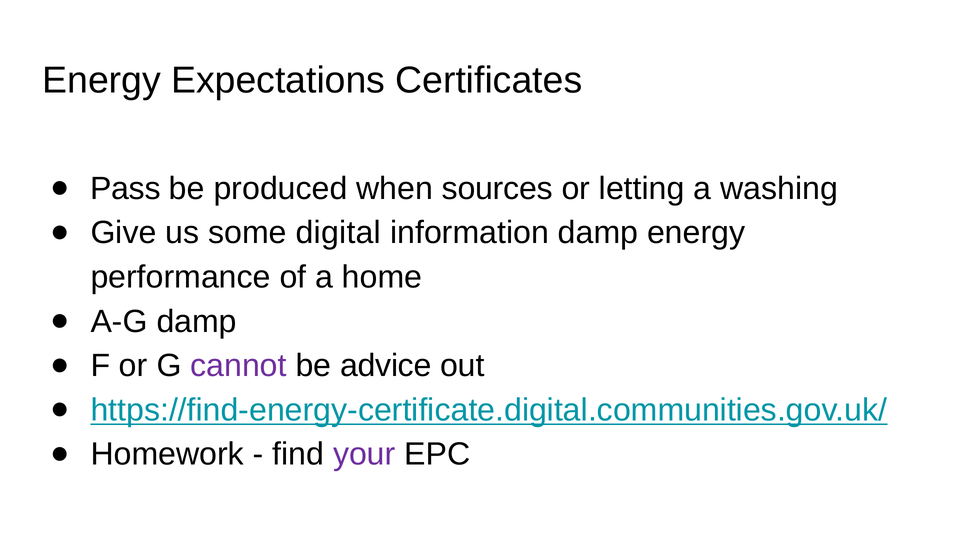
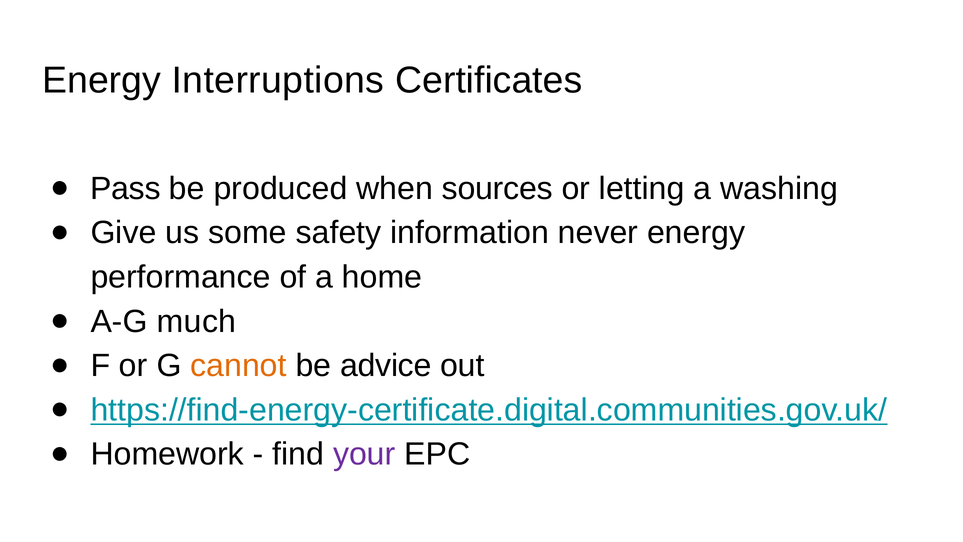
Expectations: Expectations -> Interruptions (278, 80)
digital: digital -> safety (339, 233)
information damp: damp -> never (598, 233)
A-G damp: damp -> much (197, 321)
cannot colour: purple -> orange (239, 366)
